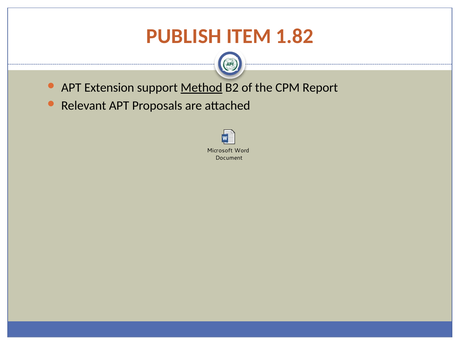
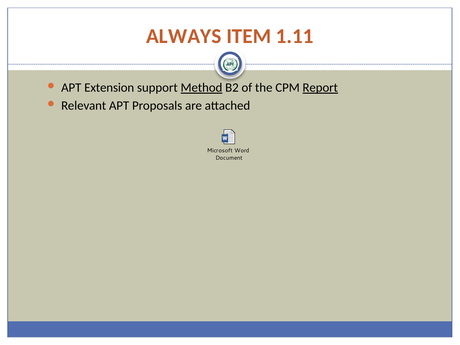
PUBLISH: PUBLISH -> ALWAYS (184, 36)
1.82: 1.82 -> 1.11 (295, 36)
Report underline: none -> present (320, 88)
